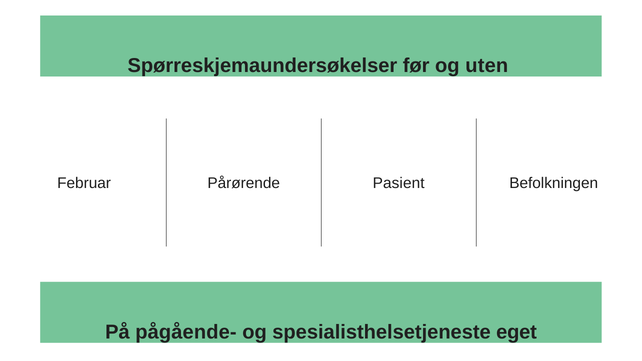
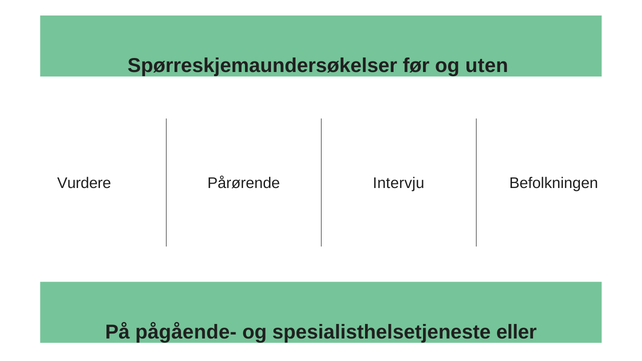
Februar: Februar -> Vurdere (84, 183)
Pasient: Pasient -> Intervju (399, 183)
eget: eget -> eller (516, 332)
